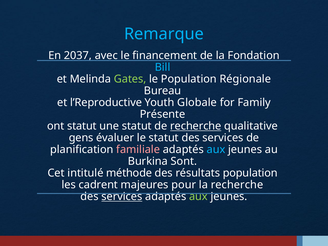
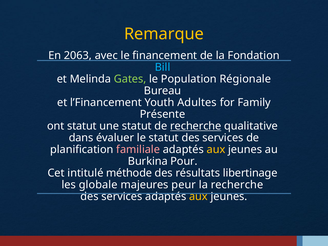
Remarque colour: light blue -> yellow (164, 34)
2037: 2037 -> 2063 (78, 56)
l’Reproductive: l’Reproductive -> l’Financement (106, 103)
Globale: Globale -> Adultes (197, 103)
gens: gens -> dans (81, 138)
aux colour: light blue -> yellow (216, 150)
Sont: Sont -> Pour (184, 161)
résultats population: population -> libertinage (250, 173)
cadrent: cadrent -> globale (98, 185)
pour: pour -> peur (184, 185)
services underline: present -> none (122, 197)
aux colour: light green -> yellow (198, 197)
